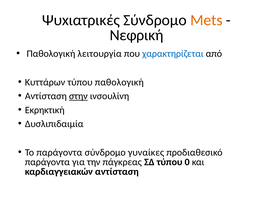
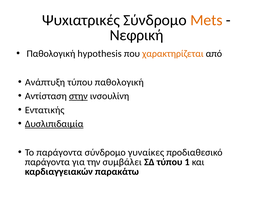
λειτουργία: λειτουργία -> hypothesis (100, 54)
χαρακτηρίζεται colour: blue -> orange (173, 54)
Κυττάρων: Κυττάρων -> Ανάπτυξη (45, 82)
Εκρηκτική: Εκρηκτική -> Εντατικής (45, 110)
Δυσλιπιδαιμία underline: none -> present (54, 124)
πάγκρεας: πάγκρεας -> συμβάλει (122, 162)
0: 0 -> 1 (187, 162)
καρδιαγγειακών αντίσταση: αντίσταση -> παρακάτω (117, 171)
